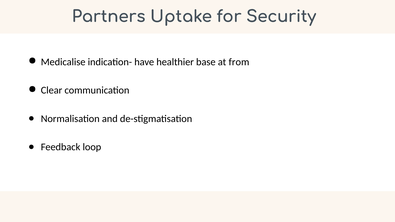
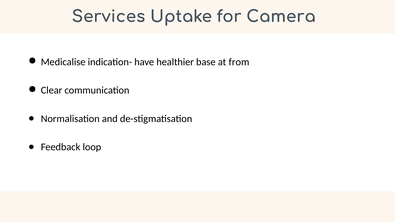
Partners: Partners -> Services (108, 17)
Security: Security -> Camera (281, 17)
